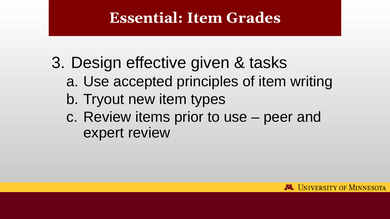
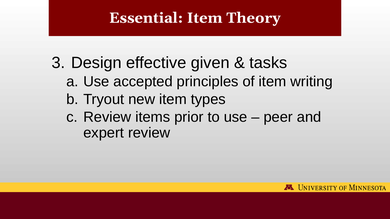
Grades: Grades -> Theory (253, 18)
